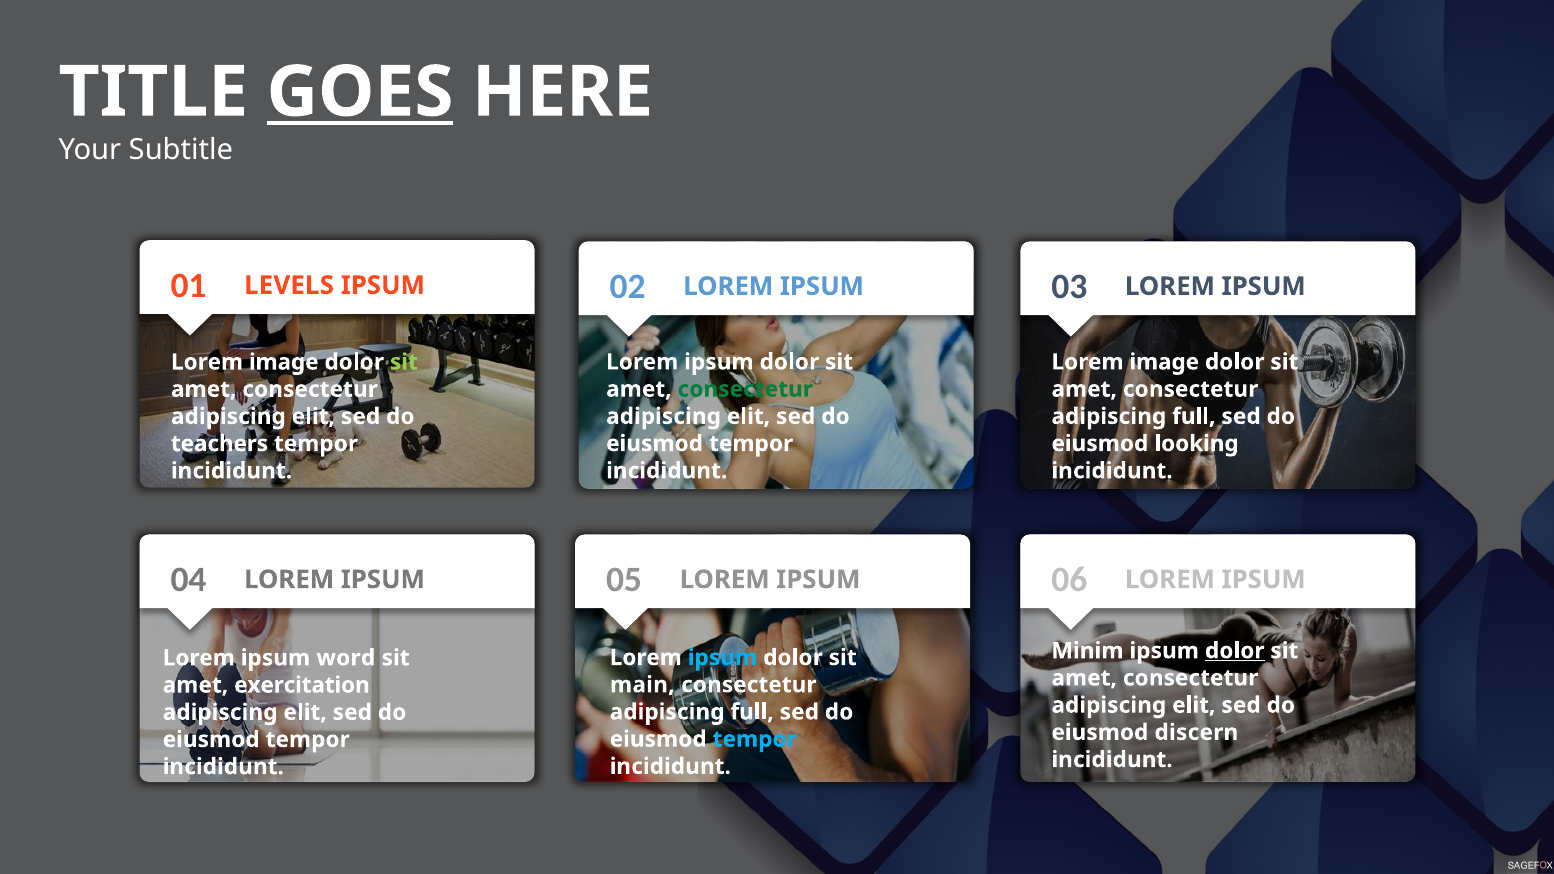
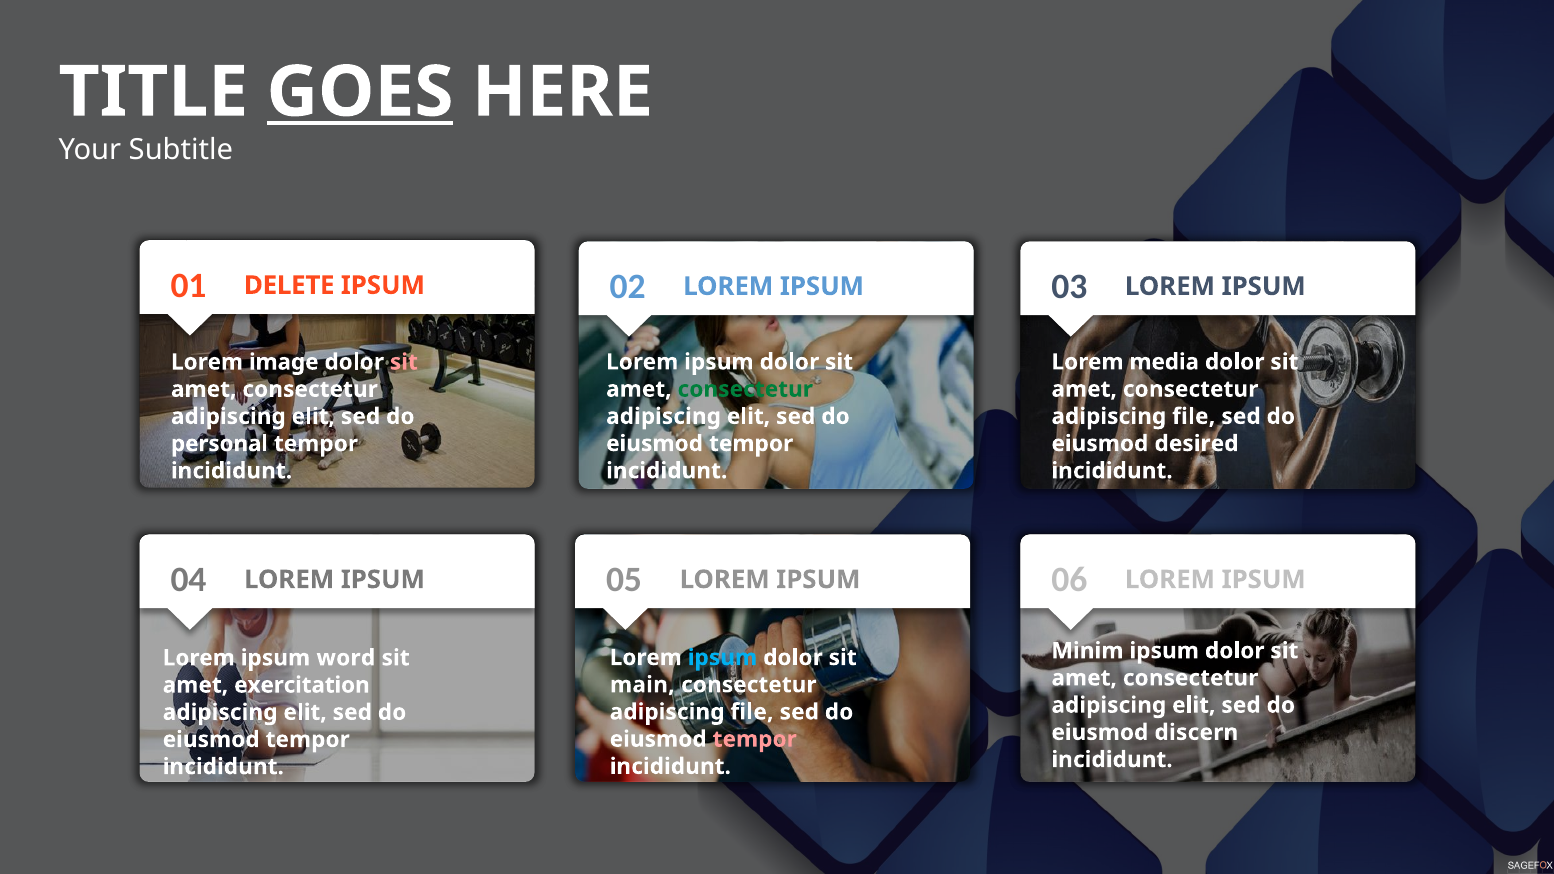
LEVELS: LEVELS -> DELETE (289, 285)
sit colour: light green -> pink (404, 362)
image: image -> media (1164, 362)
full: full -> file (1194, 416)
looking: looking -> desired (1196, 444)
teachers: teachers -> personal (220, 444)
dolor underline: present -> none (1235, 651)
full: full -> file (752, 712)
tempor colour: light blue -> pink (755, 739)
